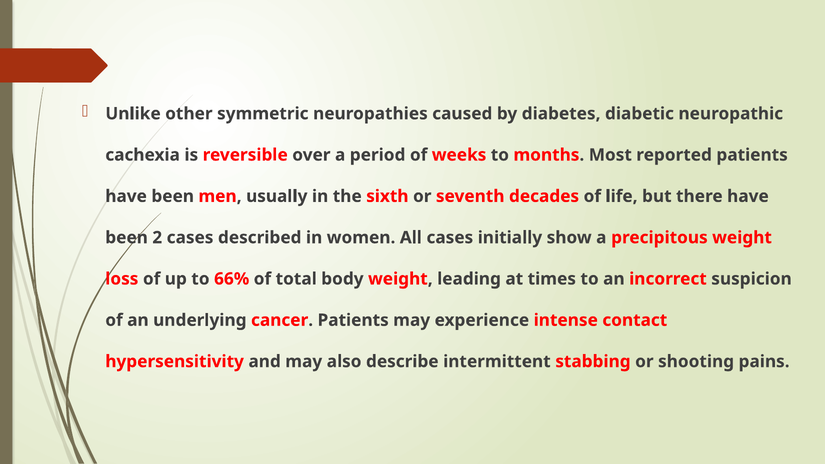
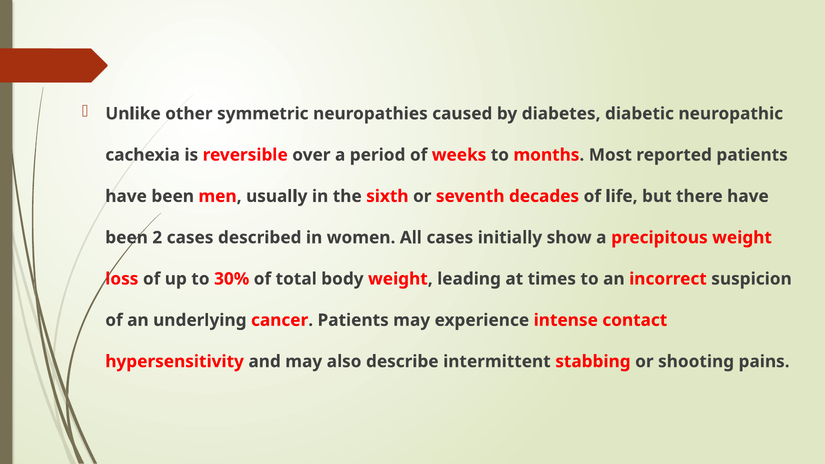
66%: 66% -> 30% (232, 279)
